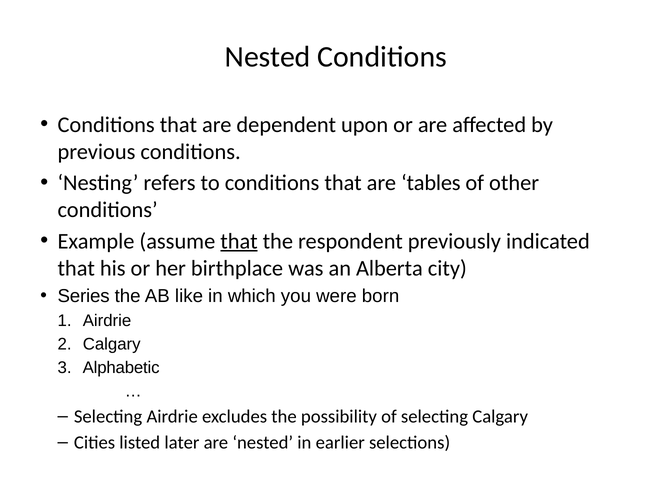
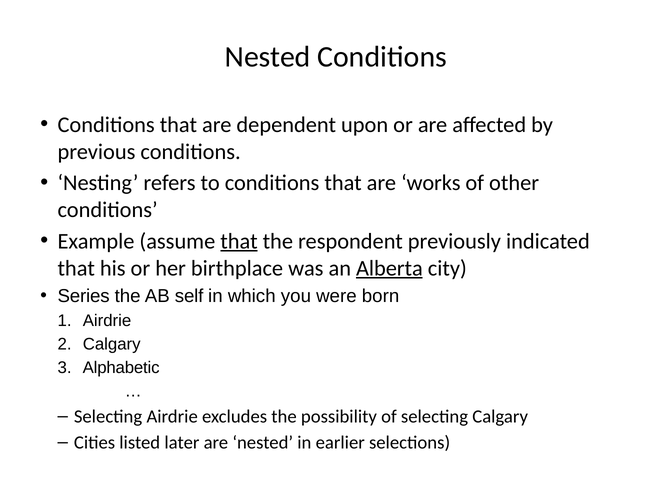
tables: tables -> works (431, 183)
Alberta underline: none -> present (389, 268)
like: like -> self (189, 296)
